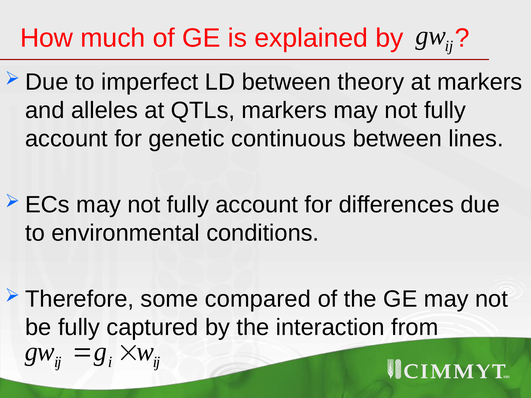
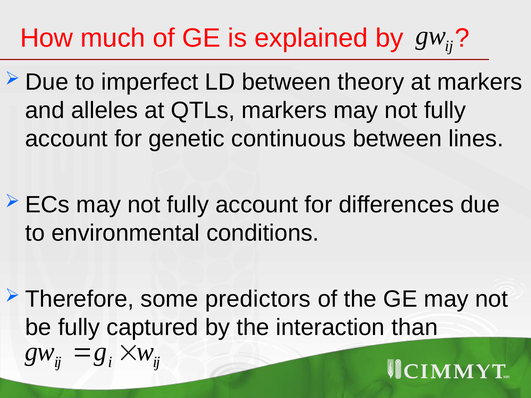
compared: compared -> predictors (258, 299)
from: from -> than (415, 328)
